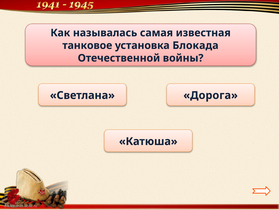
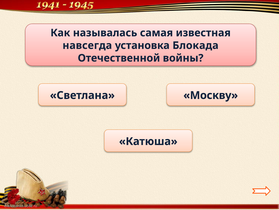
танковое: танковое -> навсегда (87, 45)
Дорога: Дорога -> Москву (211, 95)
